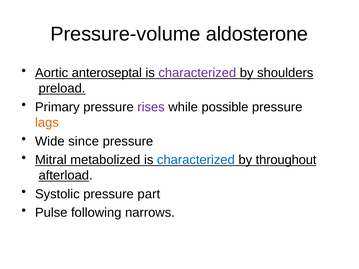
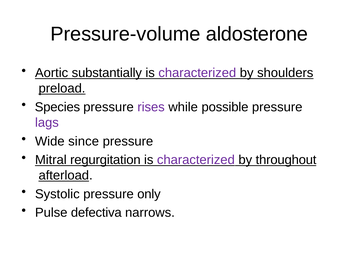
anteroseptal: anteroseptal -> substantially (107, 73)
Primary: Primary -> Species (57, 107)
lags colour: orange -> purple (47, 123)
metabolized: metabolized -> regurgitation (105, 160)
characterized colour: blue -> purple (196, 160)
part: part -> only (149, 194)
following: following -> defectiva (96, 213)
